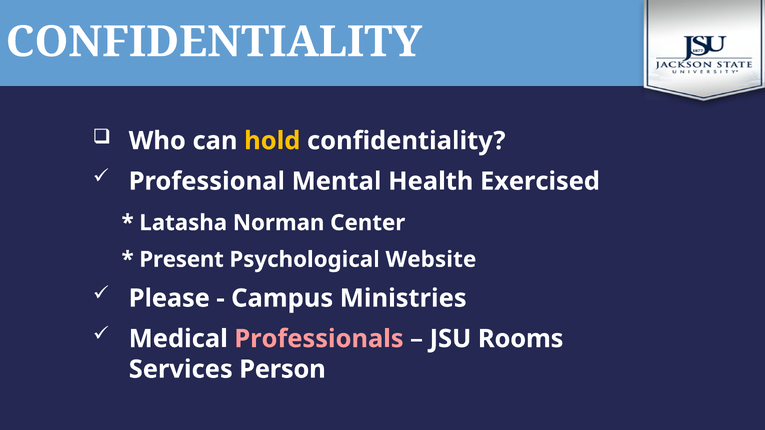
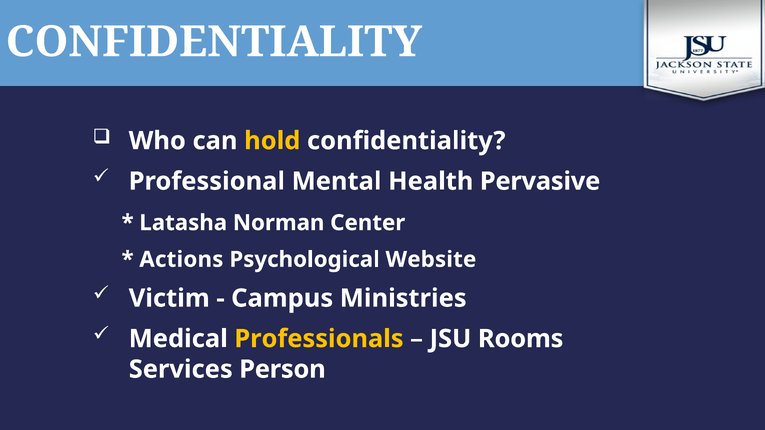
Exercised: Exercised -> Pervasive (540, 181)
Present: Present -> Actions (181, 260)
Please: Please -> Victim (169, 298)
Professionals colour: pink -> yellow (319, 339)
